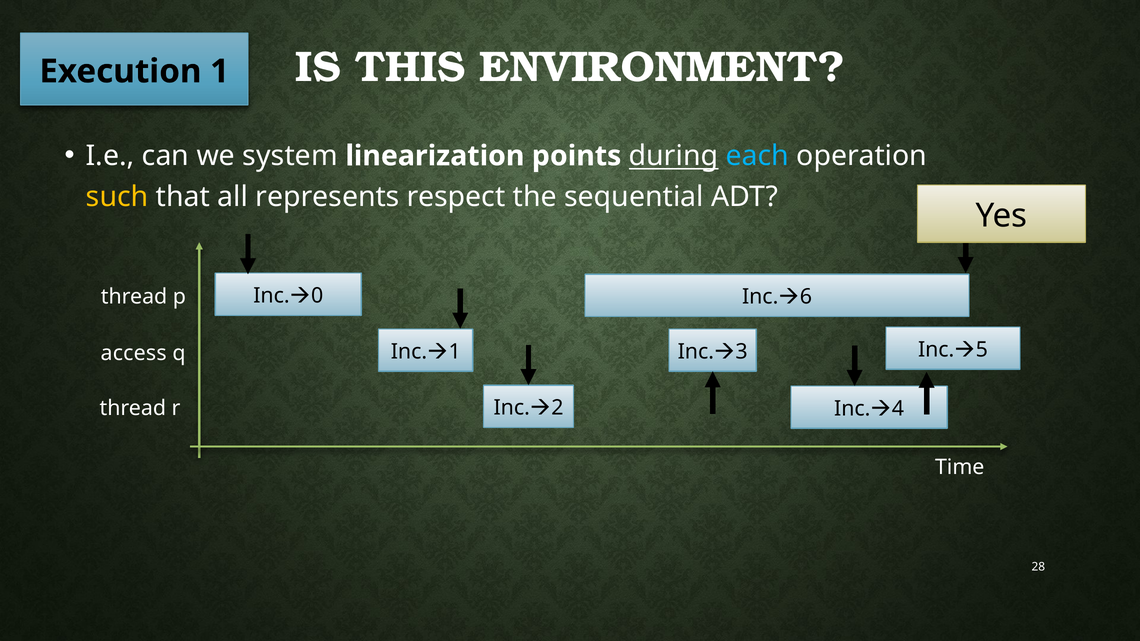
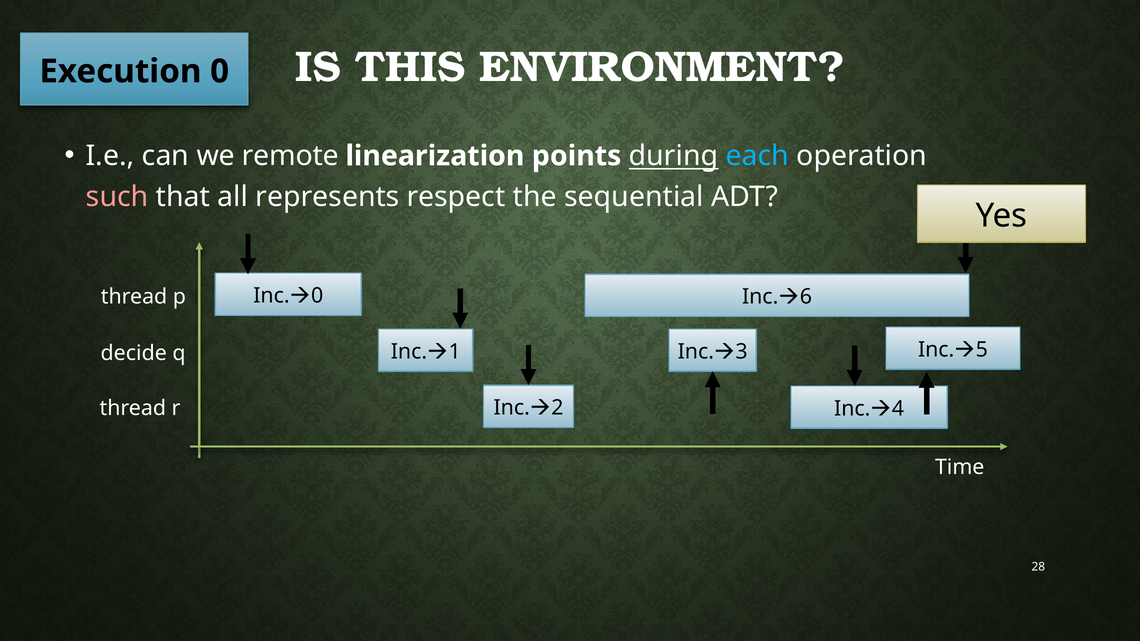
1: 1 -> 0 (220, 71)
system: system -> remote (290, 156)
such colour: yellow -> pink (117, 197)
access: access -> decide (134, 353)
